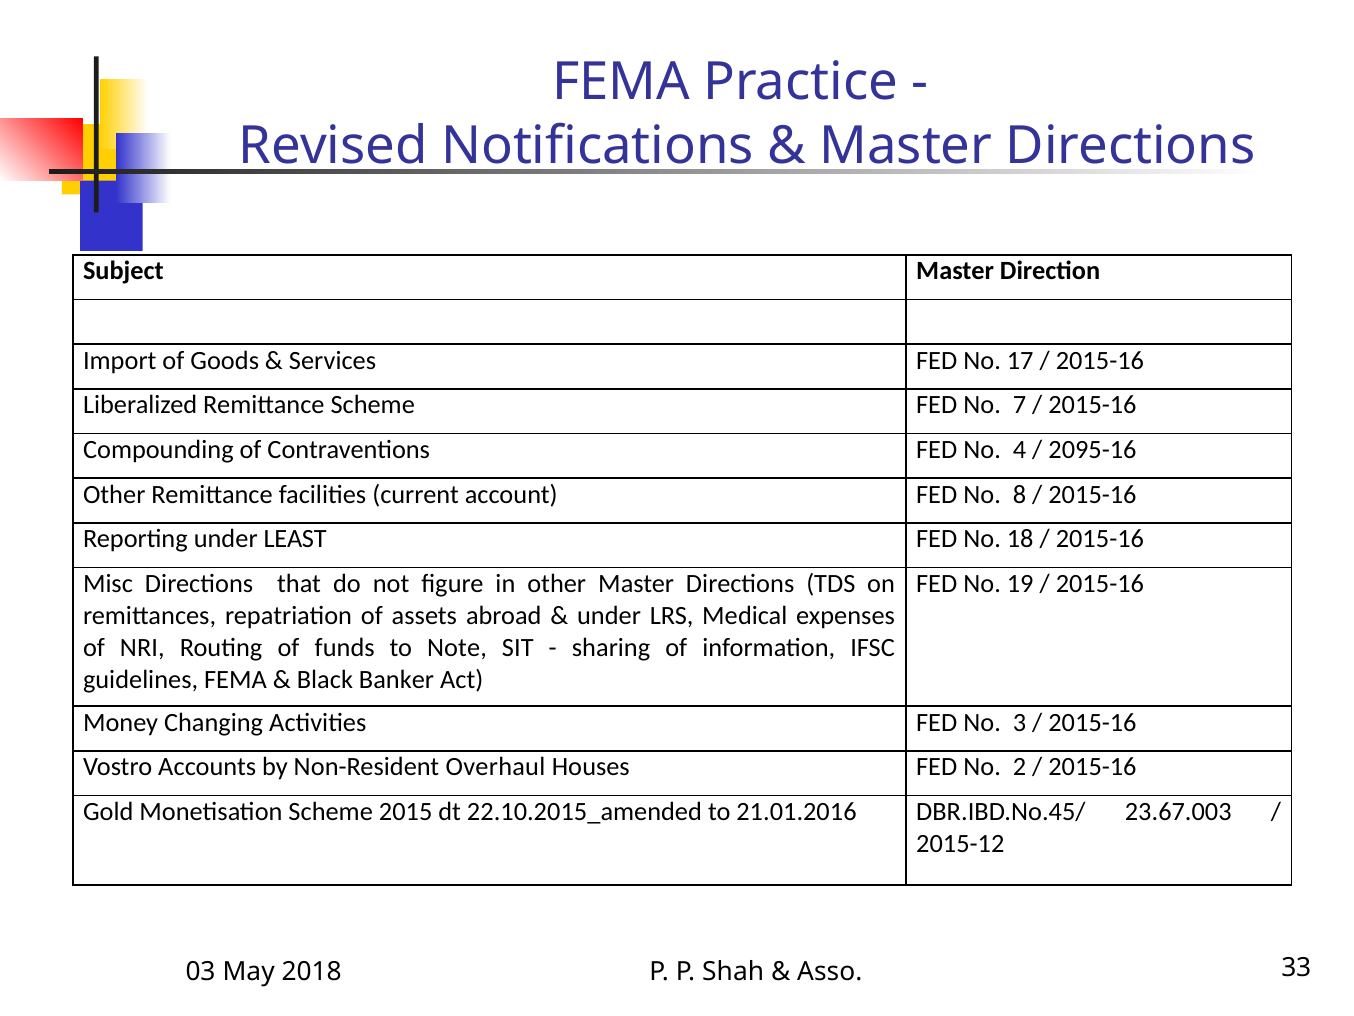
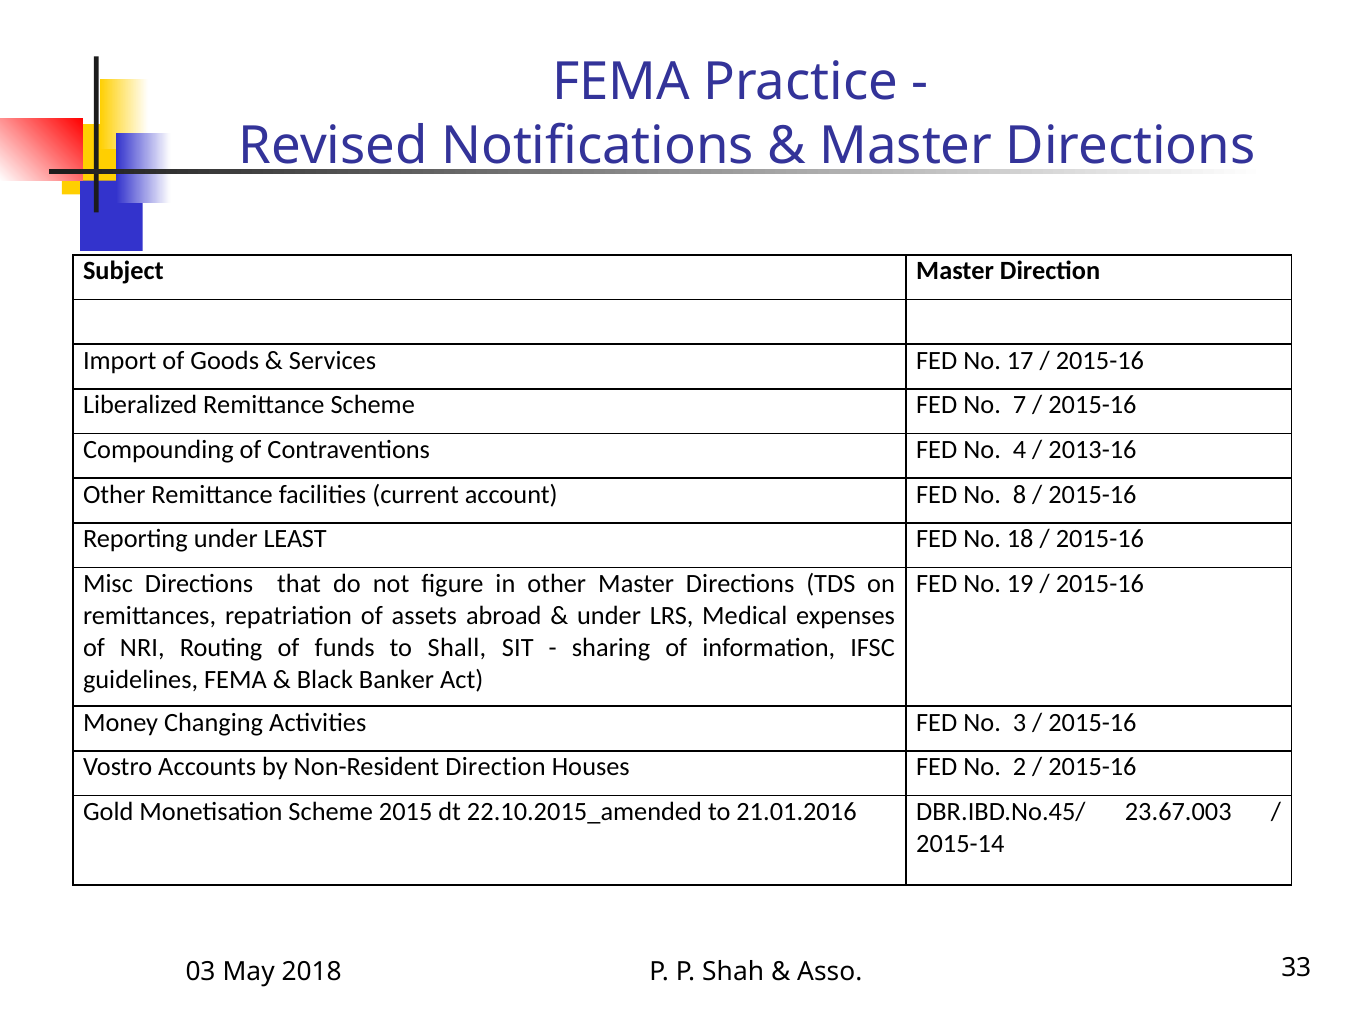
2095-16: 2095-16 -> 2013-16 (1092, 450)
Note: Note -> Shall (457, 648)
Non-Resident Overhaul: Overhaul -> Direction (496, 767)
2015-12: 2015-12 -> 2015-14 (960, 844)
